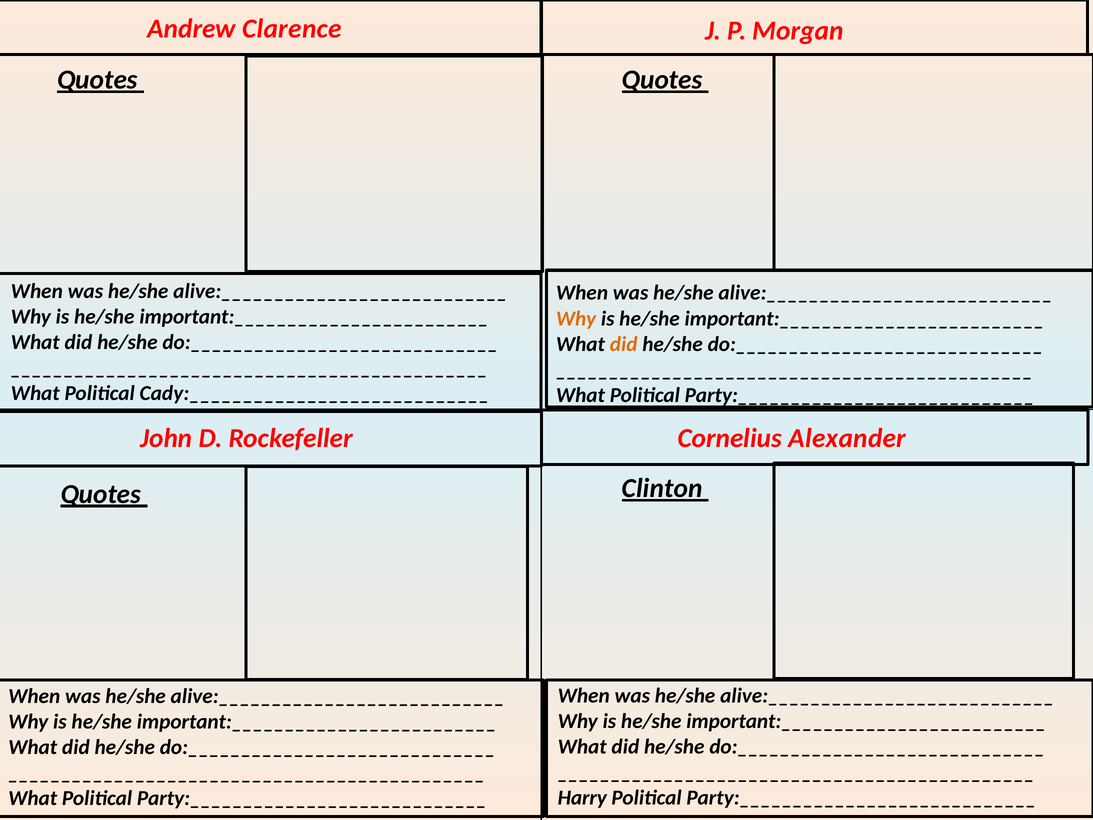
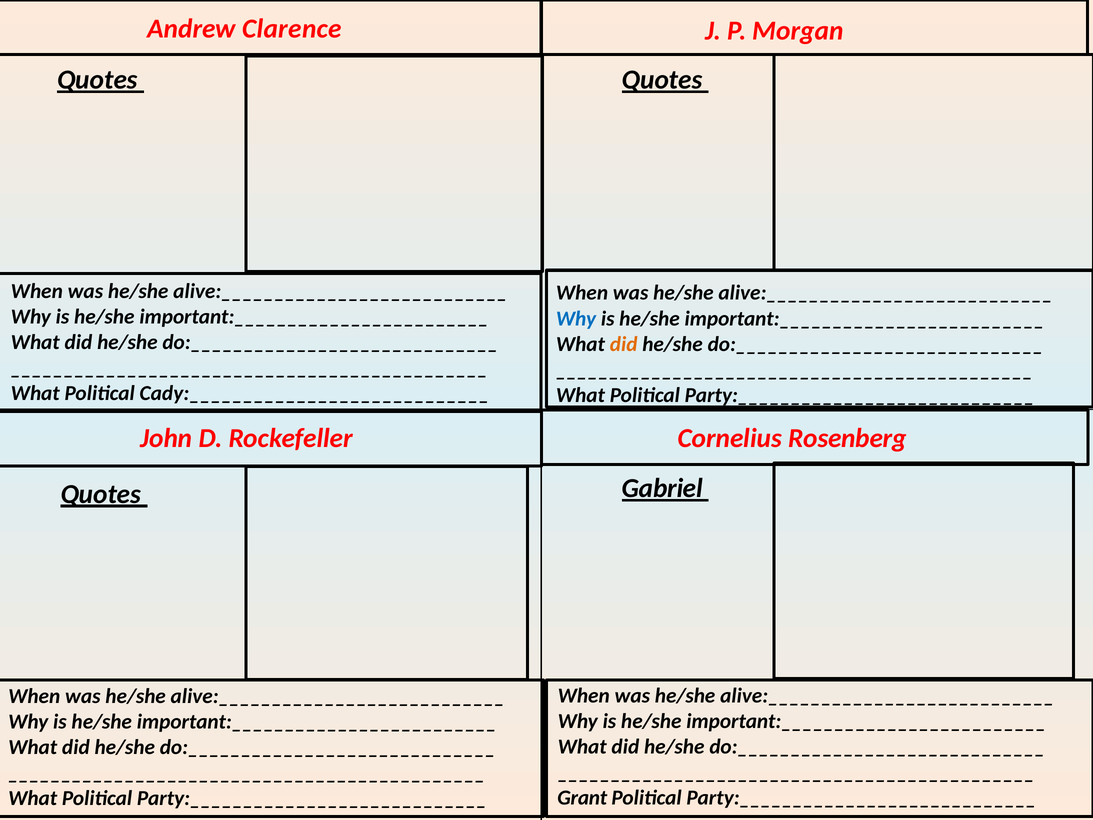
Why colour: orange -> blue (576, 318)
Alexander: Alexander -> Rosenberg (847, 438)
Clinton: Clinton -> Gabriel (662, 488)
Harry: Harry -> Grant (582, 798)
